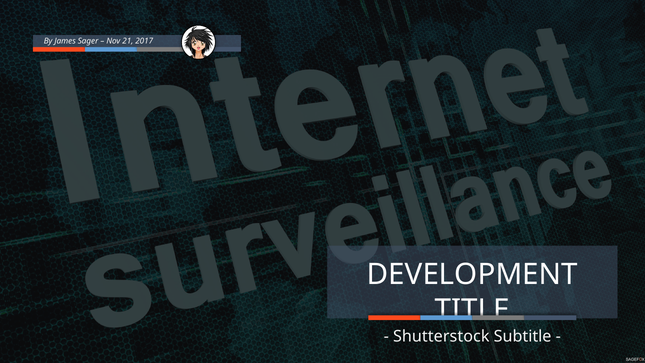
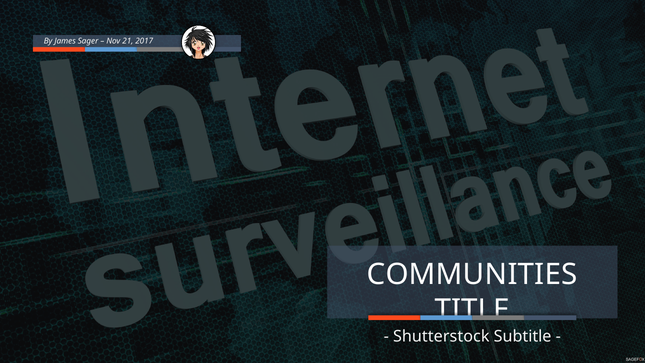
DEVELOPMENT: DEVELOPMENT -> COMMUNITIES (472, 274)
